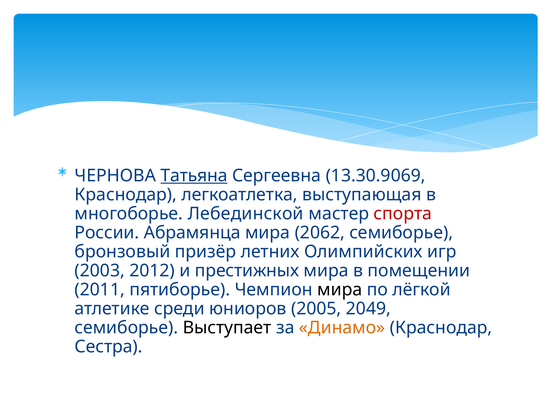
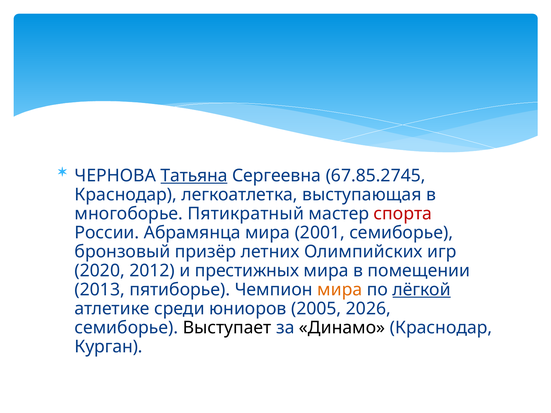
13.30.9069: 13.30.9069 -> 67.85.2745 (376, 176)
Лебединской: Лебединской -> Пятикратный (246, 214)
2062: 2062 -> 2001 (320, 233)
2003: 2003 -> 2020 (100, 271)
2011: 2011 -> 2013 (100, 290)
мира colour: black -> orange (340, 290)
лёгкой underline: none -> present (422, 290)
2049: 2049 -> 2026 (368, 309)
Динамо colour: orange -> black (342, 328)
Сестра: Сестра -> Курган (109, 347)
